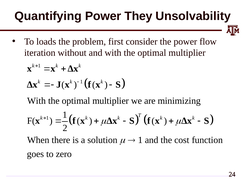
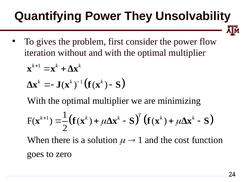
loads: loads -> gives (46, 41)
